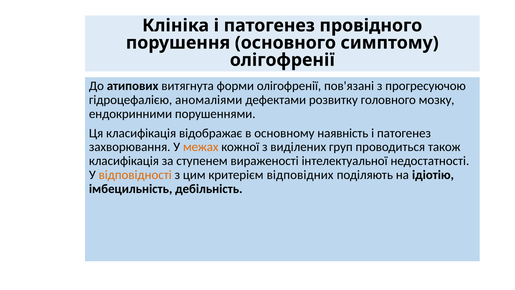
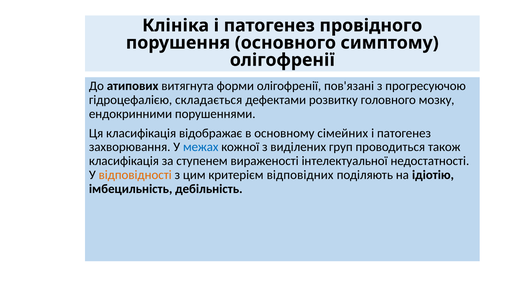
аномаліями: аномаліями -> складається (209, 100)
наявність: наявність -> сімейних (343, 133)
межах colour: orange -> blue (201, 147)
